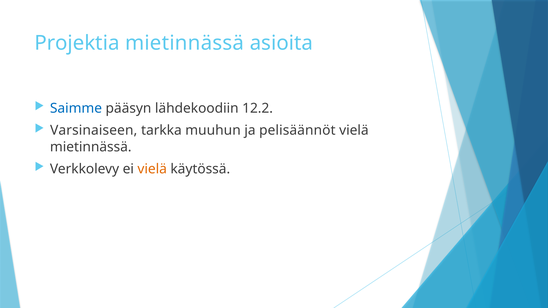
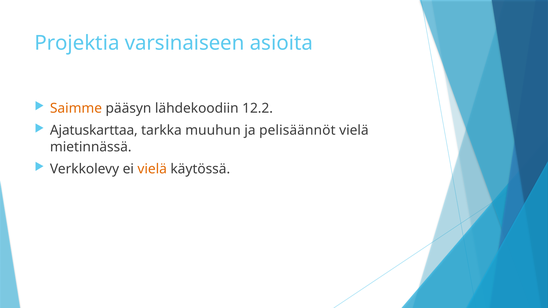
Projektia mietinnässä: mietinnässä -> varsinaiseen (185, 43)
Saimme colour: blue -> orange (76, 108)
Varsinaiseen: Varsinaiseen -> Ajatuskarttaa (94, 131)
